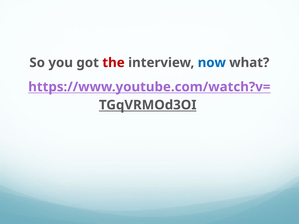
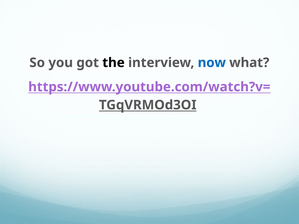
the colour: red -> black (114, 63)
